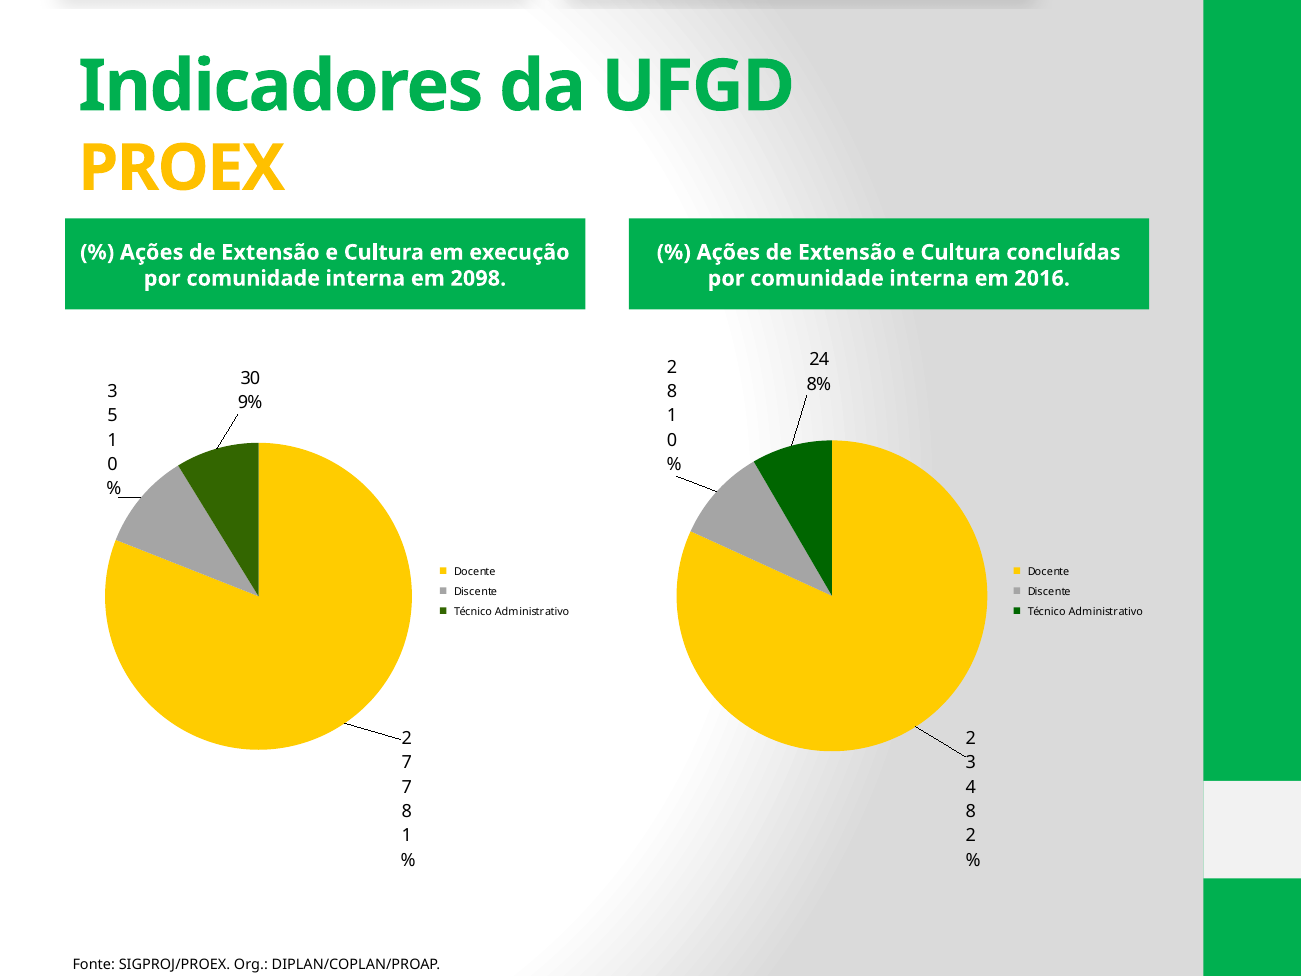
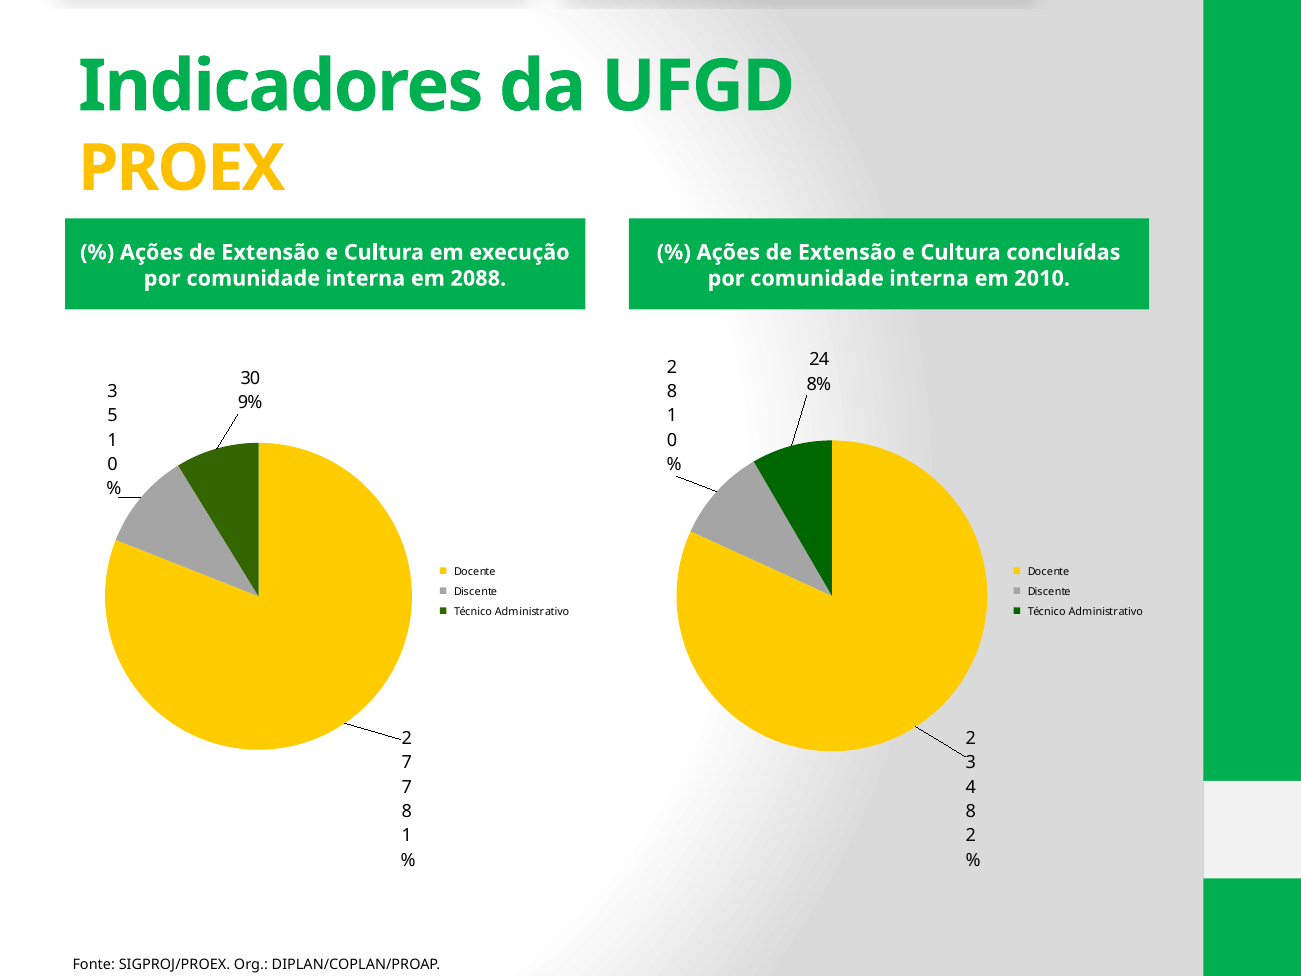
2098: 2098 -> 2088 (478, 278)
2016: 2016 -> 2010 (1042, 278)
